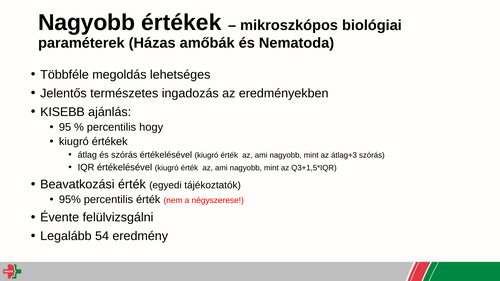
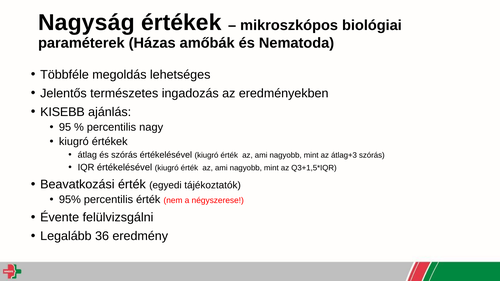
Nagyobb: Nagyobb -> Nagyság (86, 23)
hogy: hogy -> nagy (151, 127)
54: 54 -> 36 (102, 236)
